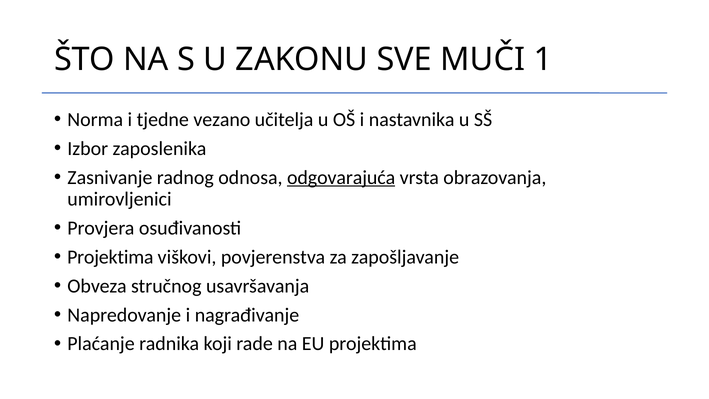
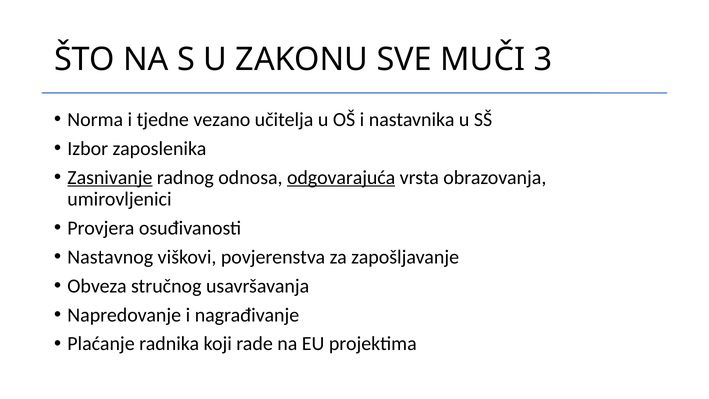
1: 1 -> 3 (543, 60)
Zasnivanje underline: none -> present (110, 177)
Projektima: Projektima -> Nastavnog (110, 257)
